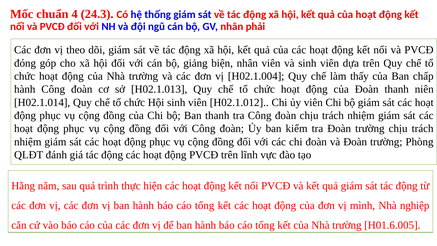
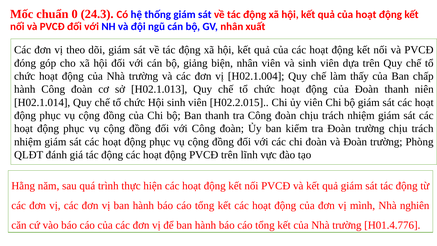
4: 4 -> 0 (75, 14)
phải: phải -> xuất (255, 26)
H02.1.012: H02.1.012 -> H02.2.015 (239, 102)
nghiệp: nghiệp -> nghiên (415, 205)
H01.6.005: H01.6.005 -> H01.4.776 (392, 225)
